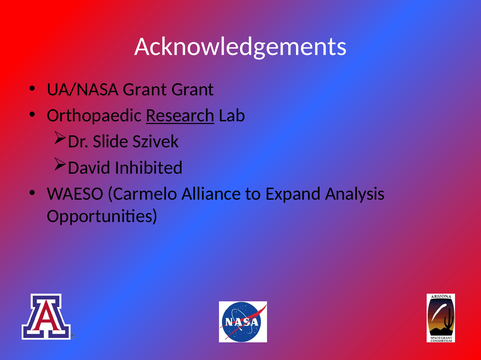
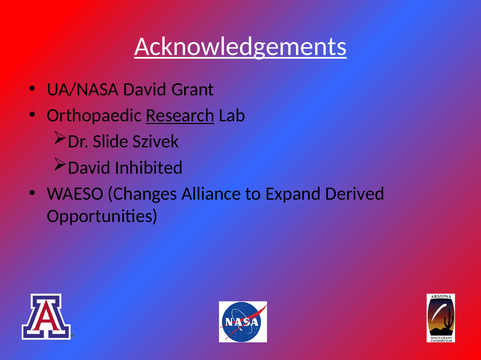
Acknowledgements underline: none -> present (240, 46)
UA/NASA Grant: Grant -> David (145, 89)
Carmelo: Carmelo -> Changes (142, 194)
Analysis: Analysis -> Derived (355, 194)
